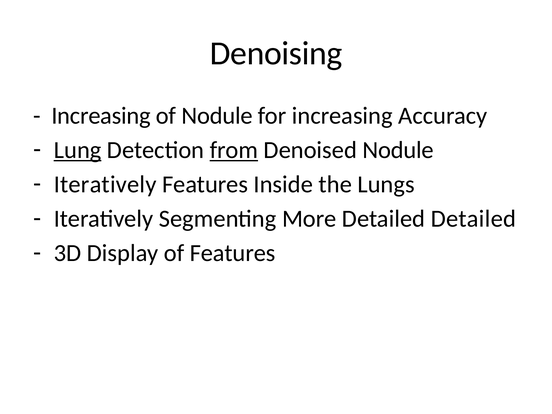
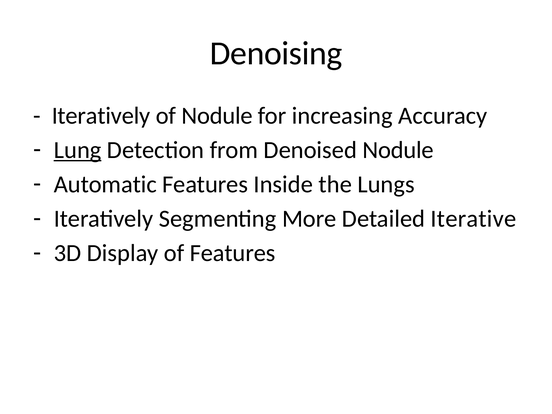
Increasing: Increasing -> Iteratively (101, 116)
from underline: present -> none (234, 150)
Iteratively: Iteratively -> Automatic (105, 185)
Detailed Detailed: Detailed -> Iterative (473, 219)
